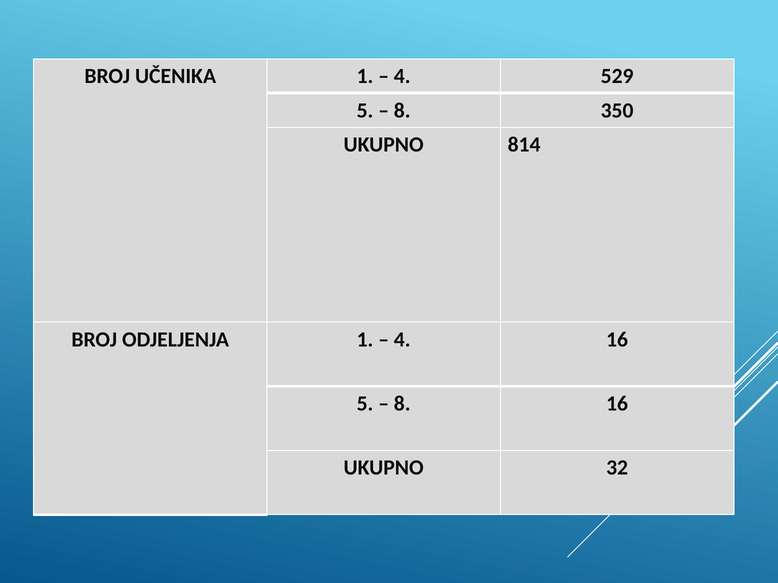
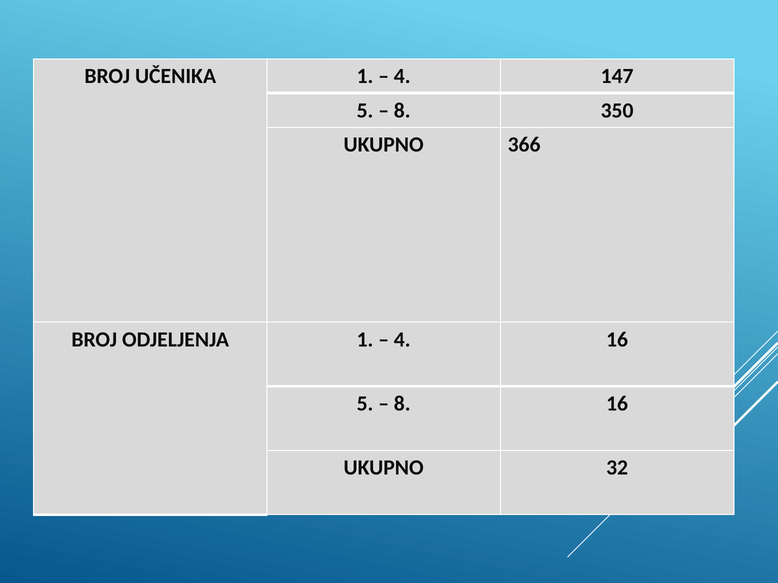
529: 529 -> 147 (617, 76)
814: 814 -> 366 (524, 145)
